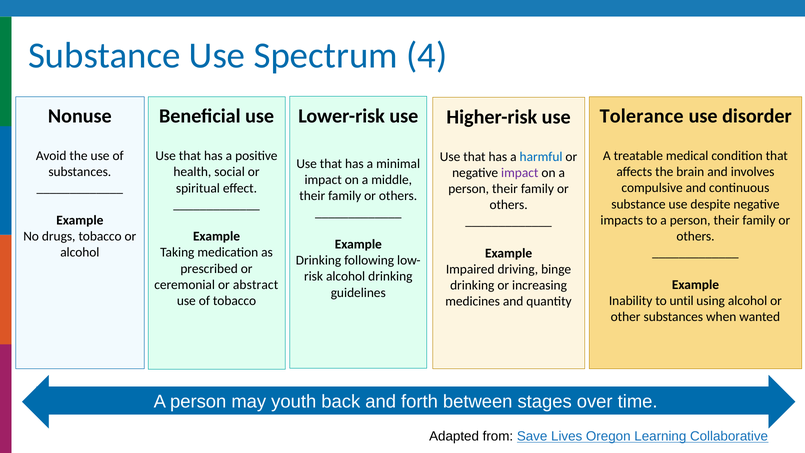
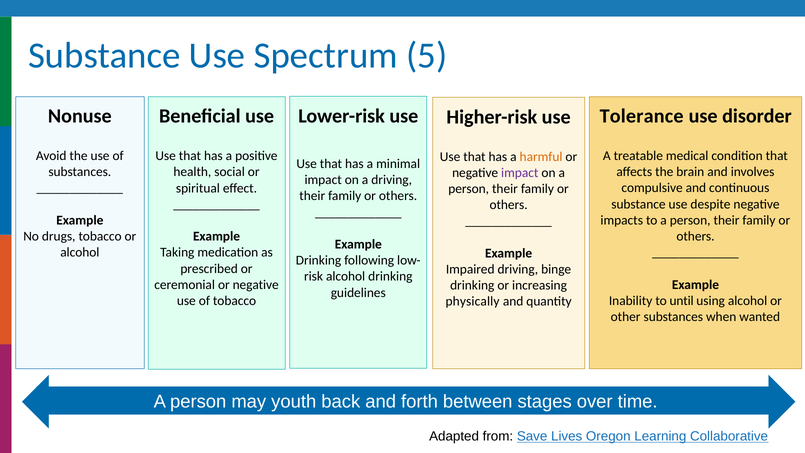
4: 4 -> 5 (427, 55)
harmful colour: blue -> orange (541, 157)
a middle: middle -> driving (392, 180)
ceremonial or abstract: abstract -> negative (256, 285)
medicines: medicines -> physically (473, 301)
